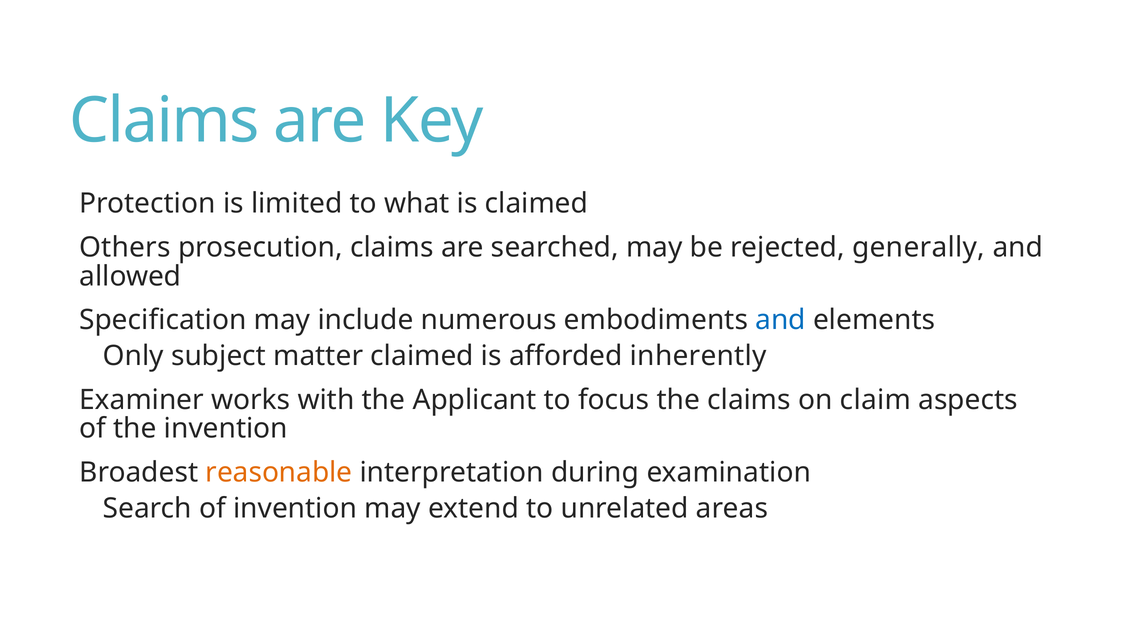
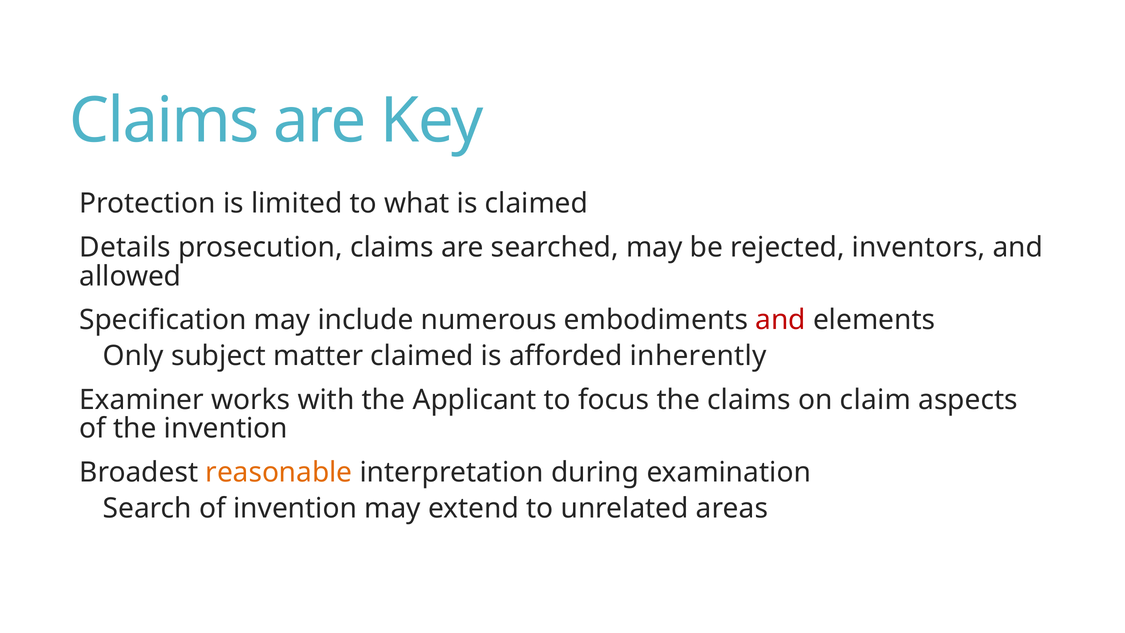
Others: Others -> Details (125, 247)
generally: generally -> inventors (919, 247)
and colour: blue -> red (781, 320)
